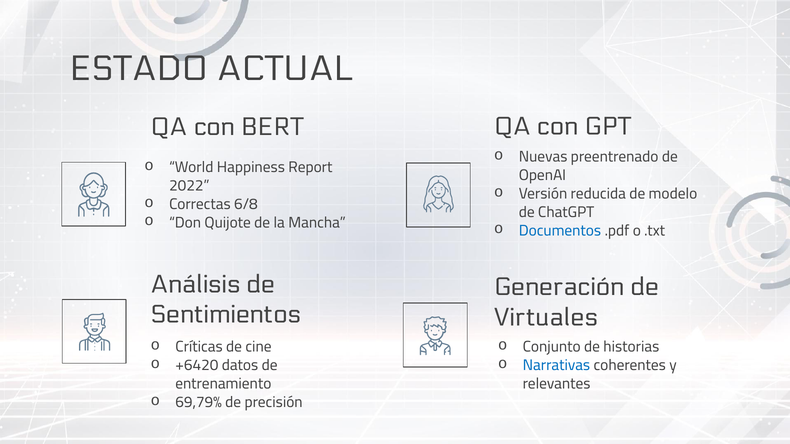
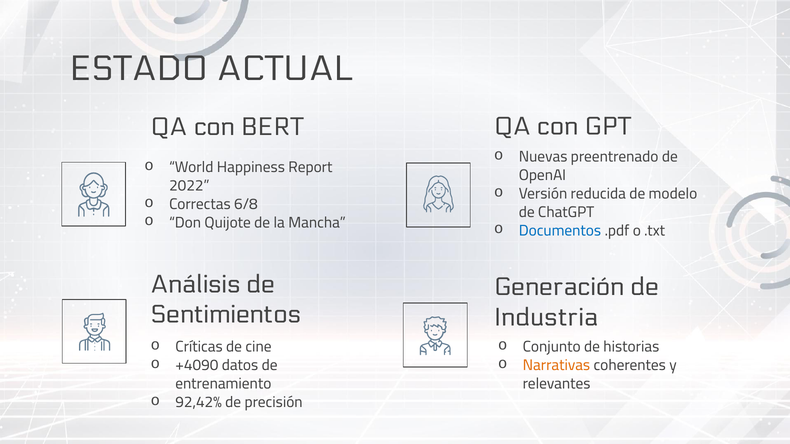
Virtuales: Virtuales -> Industria (546, 318)
+6420: +6420 -> +4090 (197, 366)
Narrativas colour: blue -> orange (556, 366)
69,79%: 69,79% -> 92,42% (199, 402)
